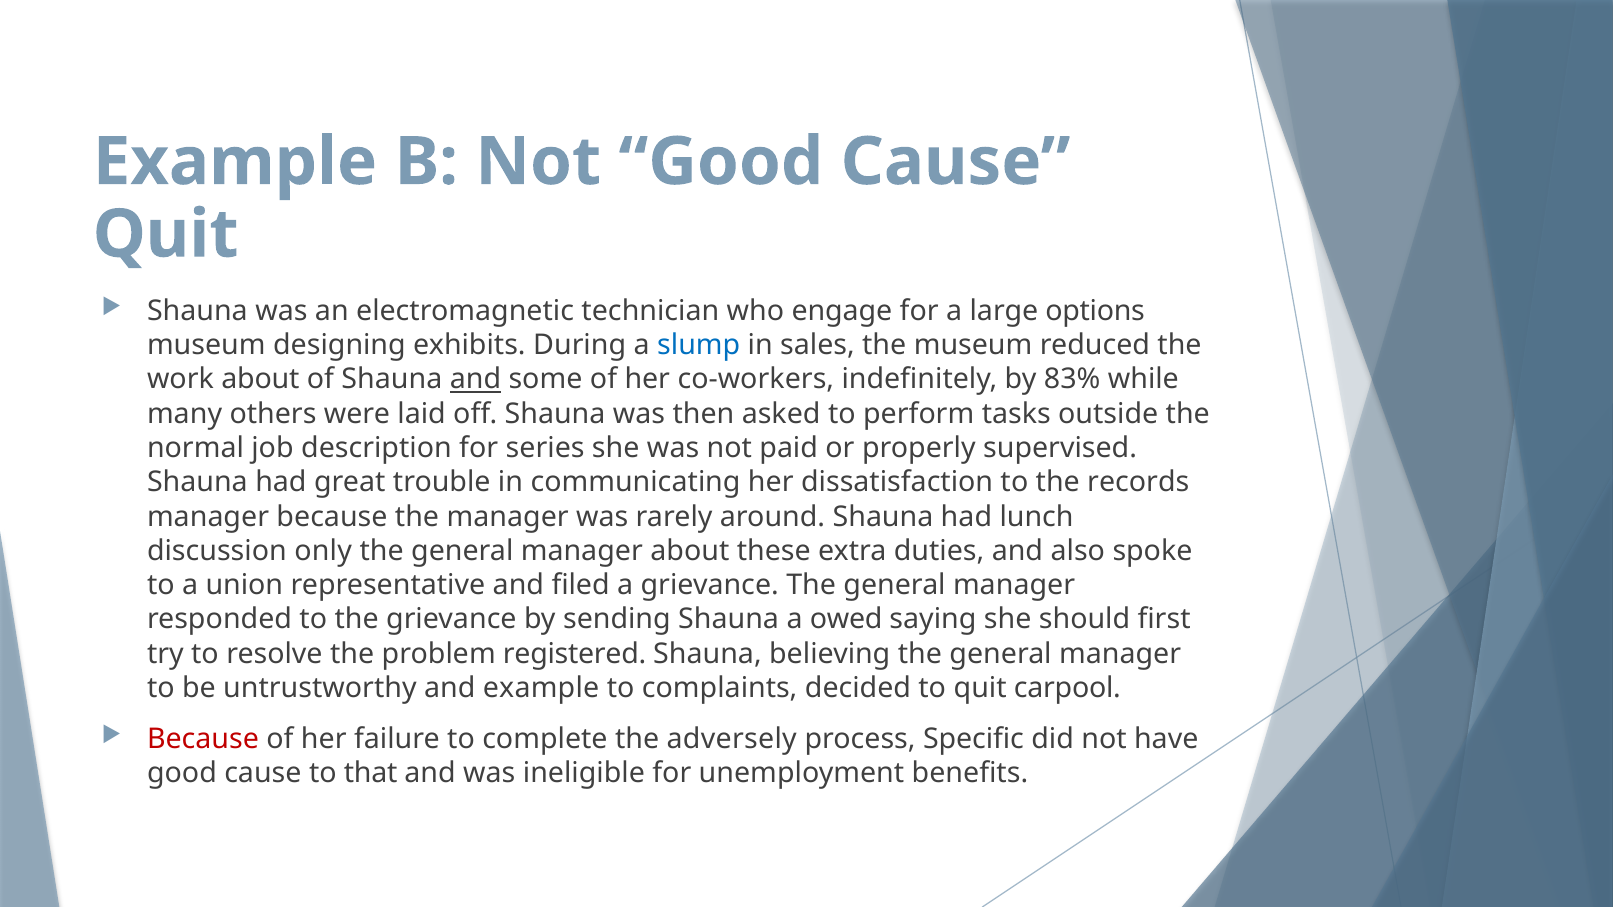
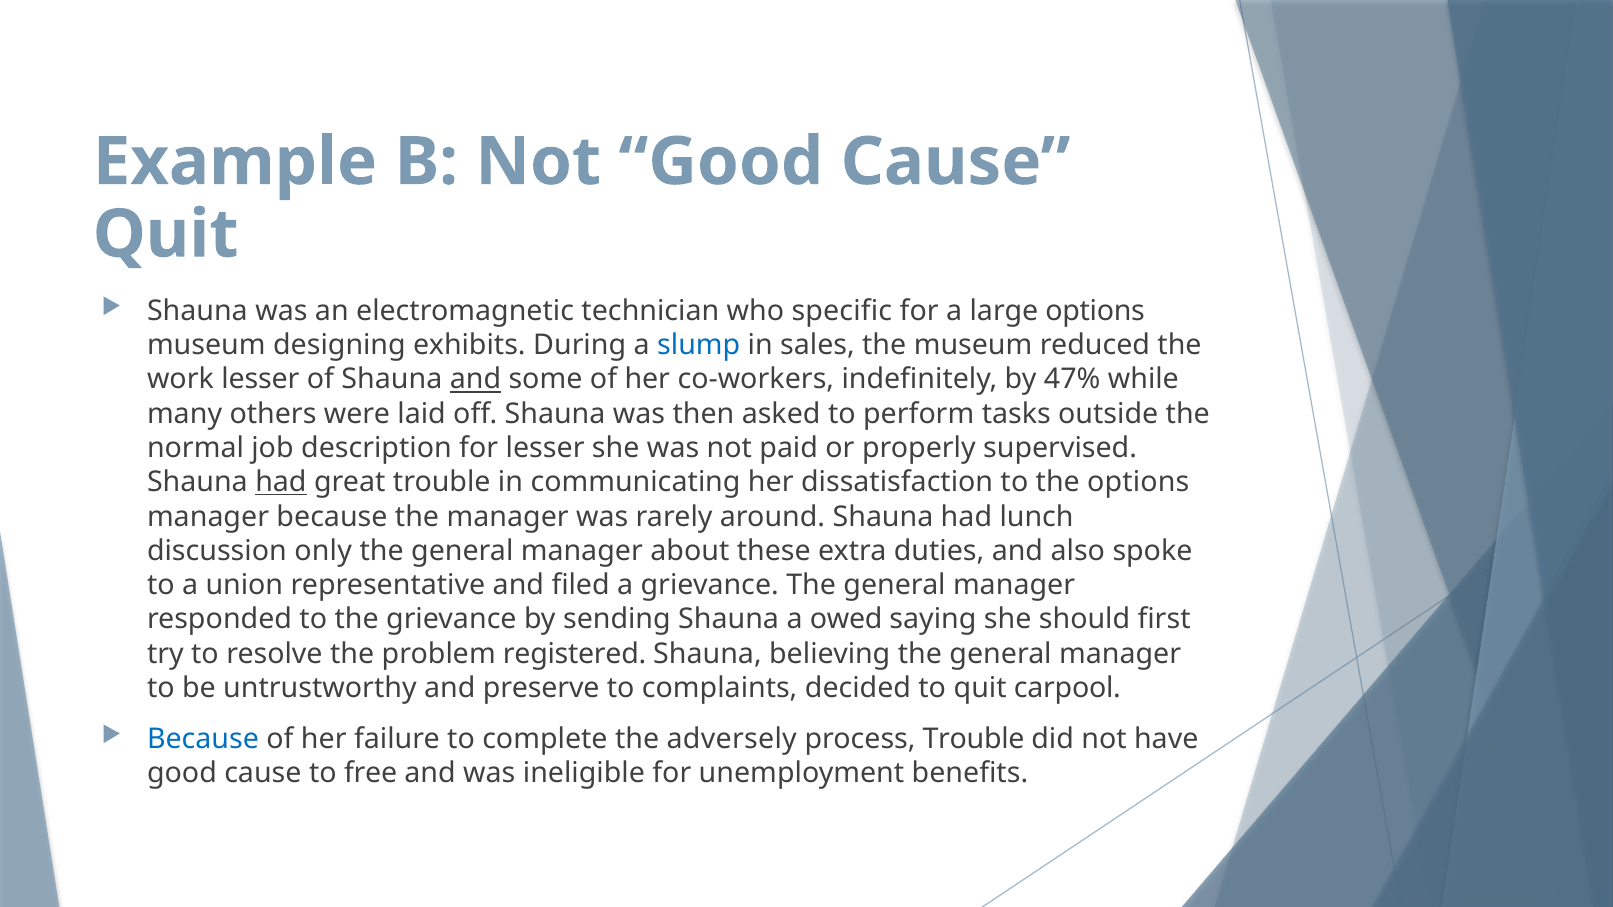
engage: engage -> specific (842, 311)
work about: about -> lesser (260, 380)
83%: 83% -> 47% (1072, 380)
for series: series -> lesser (545, 448)
had underline: none -> present (281, 483)
the records: records -> options (1138, 483)
and example: example -> preserve (541, 688)
Because colour: red -> blue (203, 739)
process Specific: Specific -> Trouble (974, 739)
that: that -> free (371, 774)
